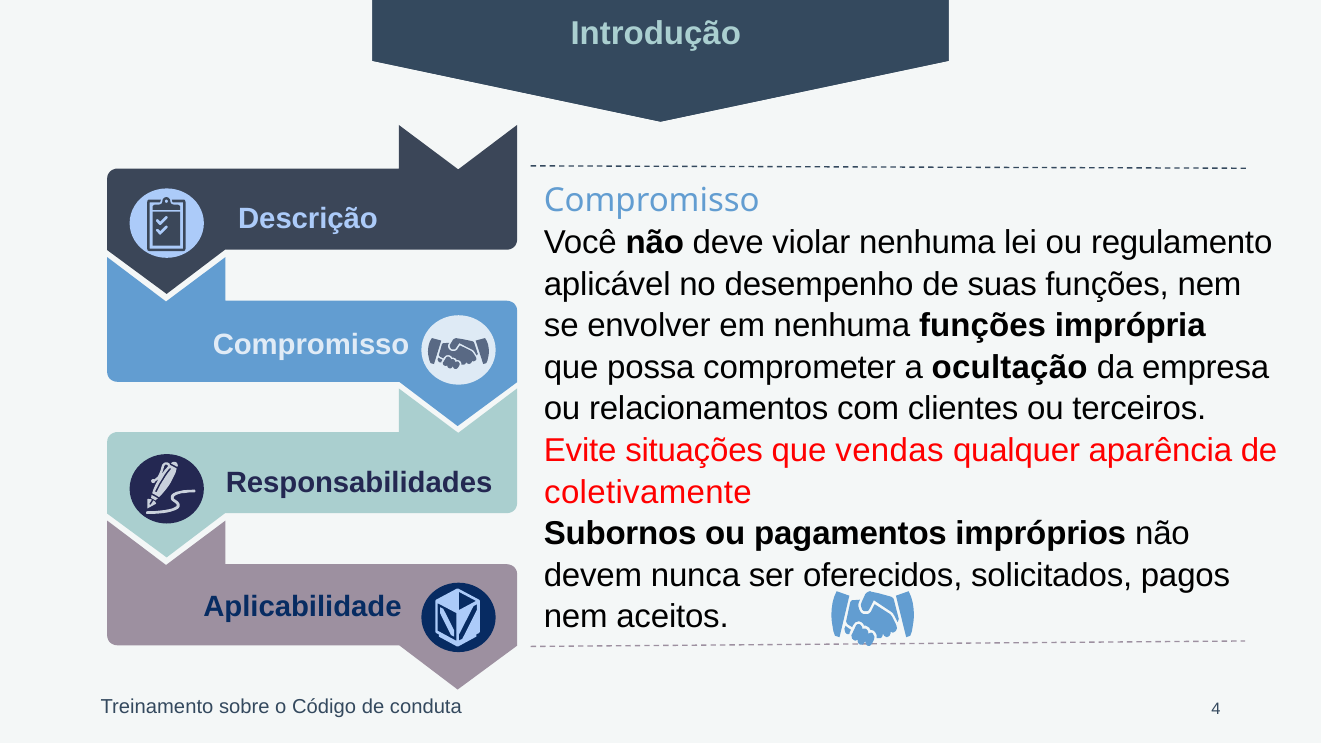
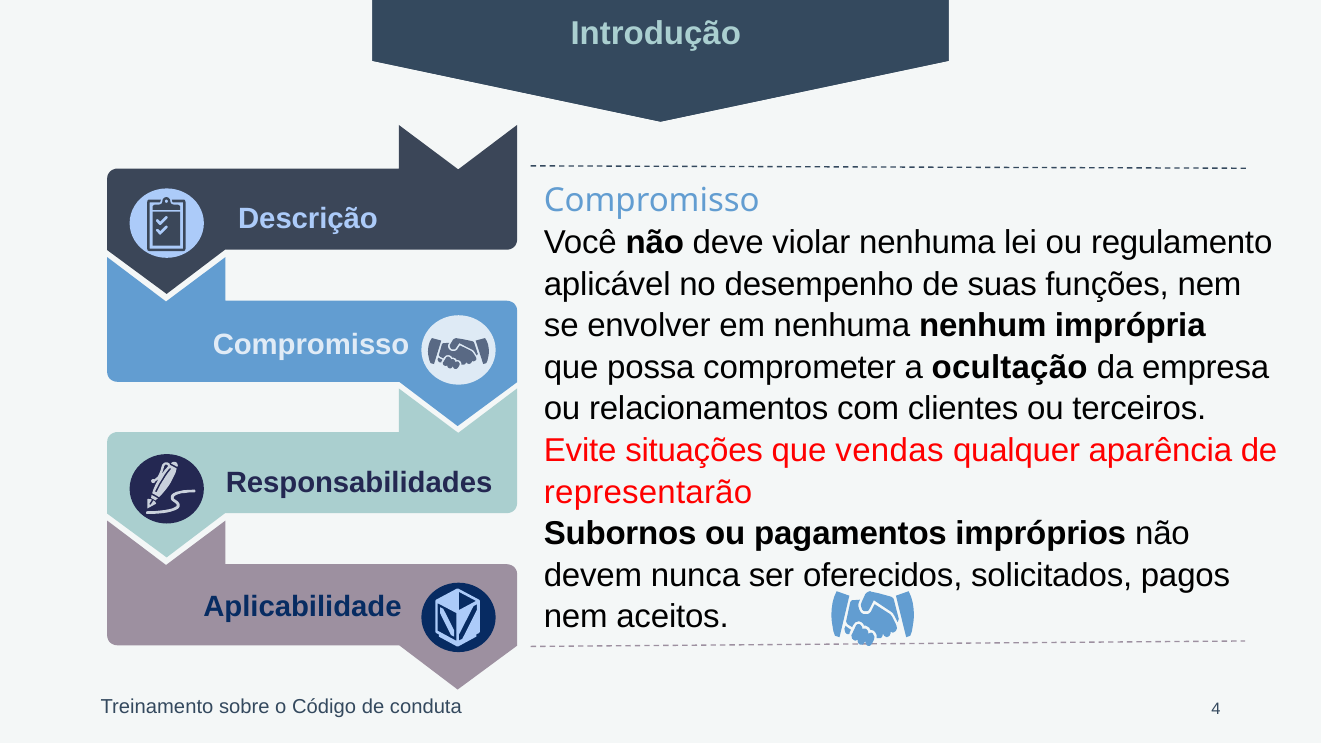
nenhuma funções: funções -> nenhum (983, 326)
coletivamente: coletivamente -> representarão (648, 492)
